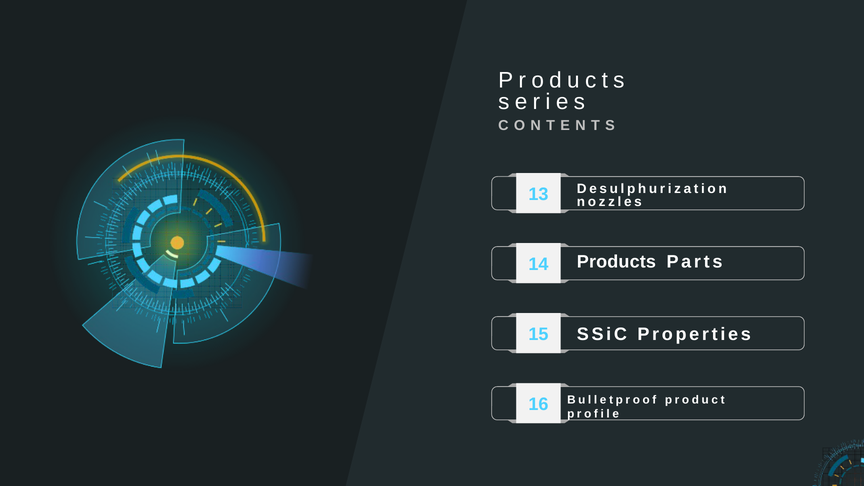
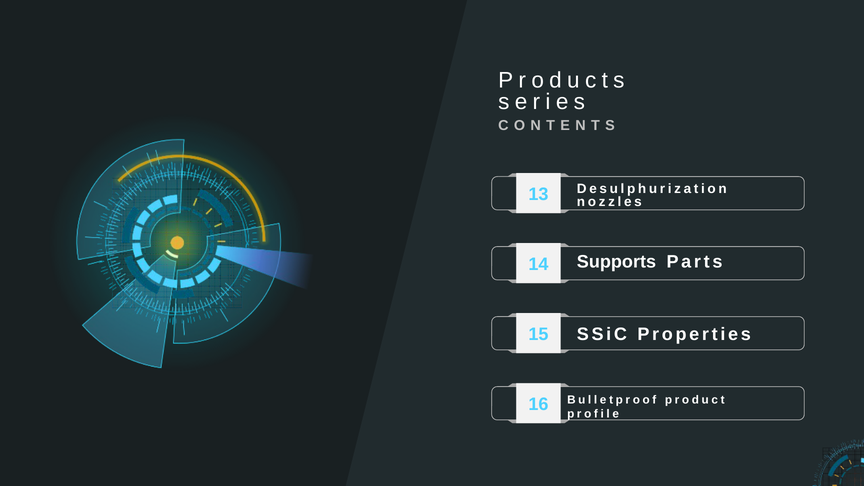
14 Products: Products -> Supports (616, 262)
